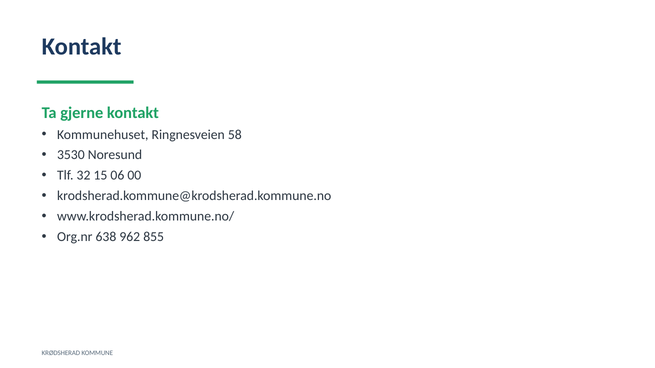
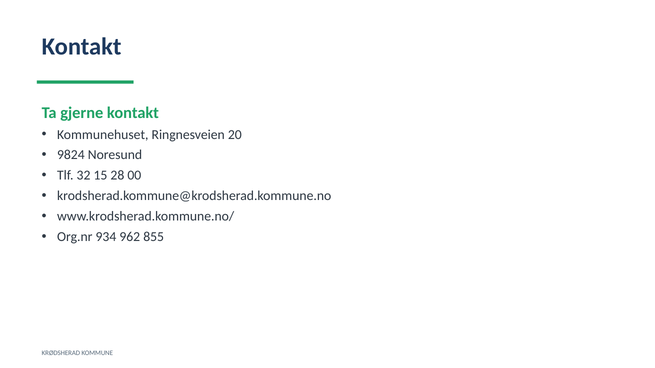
58: 58 -> 20 (235, 135)
3530: 3530 -> 9824 (71, 155)
06: 06 -> 28 (117, 176)
638: 638 -> 934 (106, 237)
